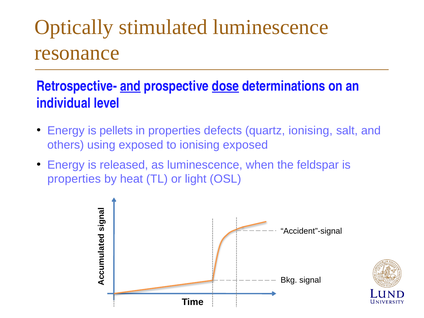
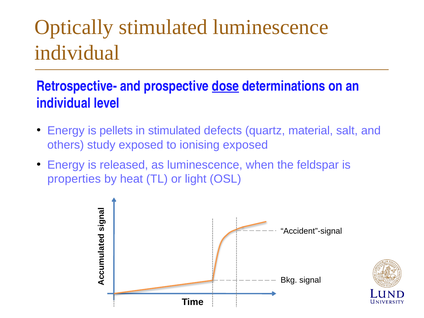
resonance: resonance -> individual (77, 53)
and underline: present -> none (130, 86)
in properties: properties -> stimulated (174, 131)
quartz ionising: ionising -> material (311, 131)
using: using -> study (101, 145)
